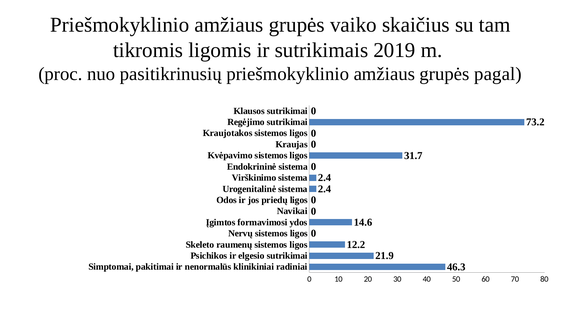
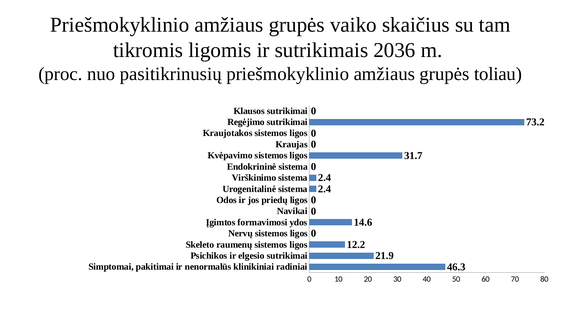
2019: 2019 -> 2036 (394, 50)
pagal: pagal -> toliau (498, 74)
